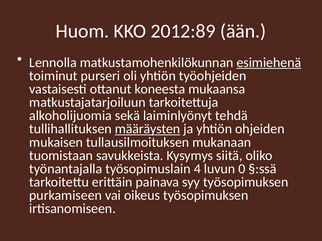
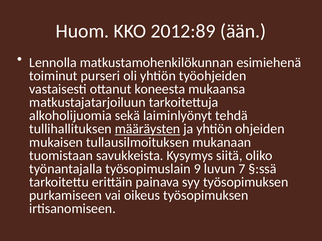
esimiehenä underline: present -> none (269, 63)
4: 4 -> 9 (197, 169)
0: 0 -> 7 (242, 169)
